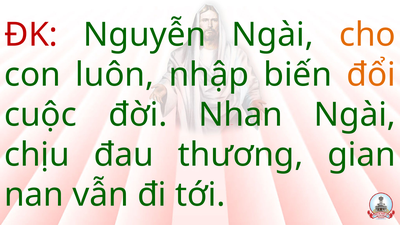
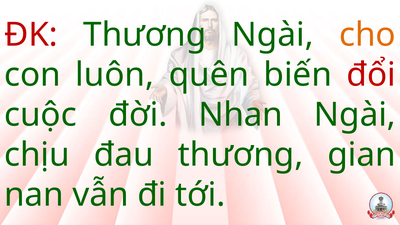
ĐK Nguyễn: Nguyễn -> Thương (145, 35)
nhập: nhập -> quên (209, 75)
đổi colour: orange -> red (371, 75)
